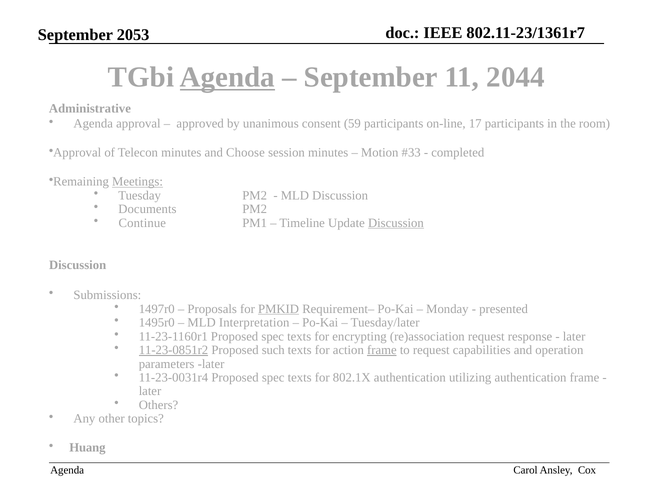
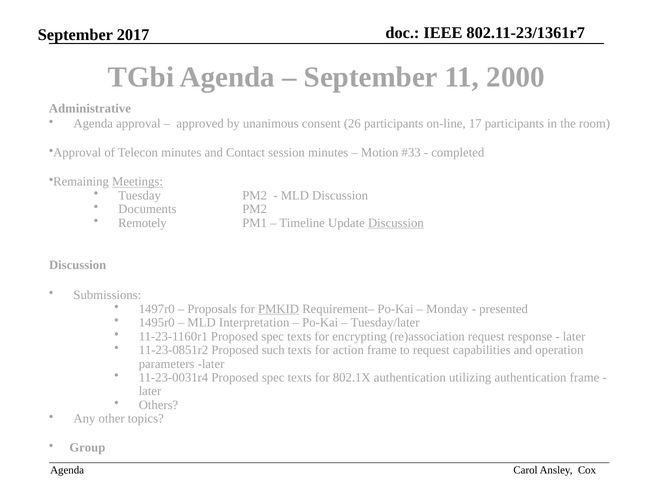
2053: 2053 -> 2017 (133, 35)
Agenda underline: present -> none (227, 77)
2044: 2044 -> 2000 (516, 77)
59: 59 -> 26 (352, 124)
Choose: Choose -> Contact (246, 153)
Continue: Continue -> Remotely (142, 223)
11-23-0851r2 underline: present -> none (173, 350)
frame underline: present -> none (382, 350)
Huang: Huang -> Group (87, 448)
